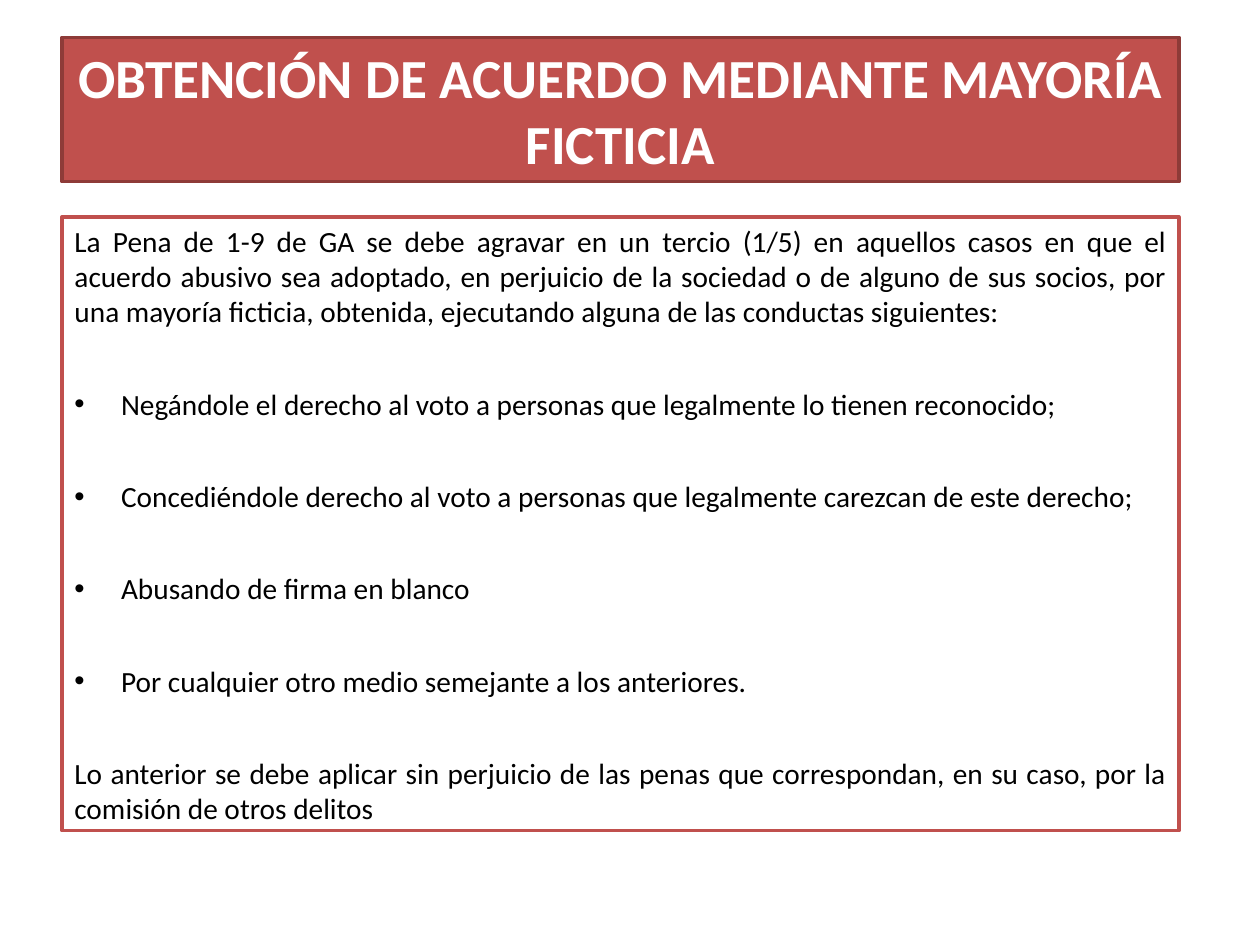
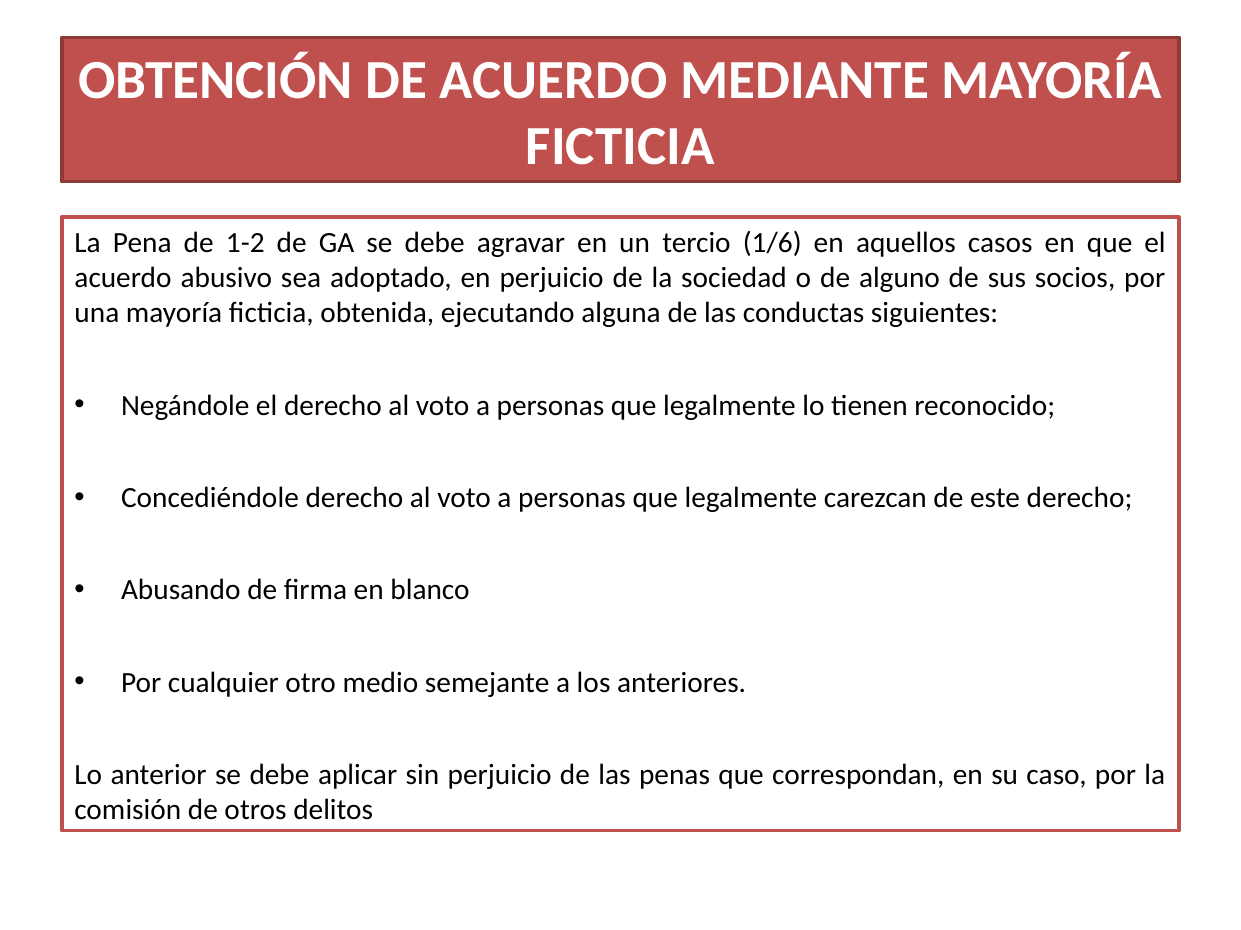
1-9: 1-9 -> 1-2 (245, 243)
1/5: 1/5 -> 1/6 (772, 243)
